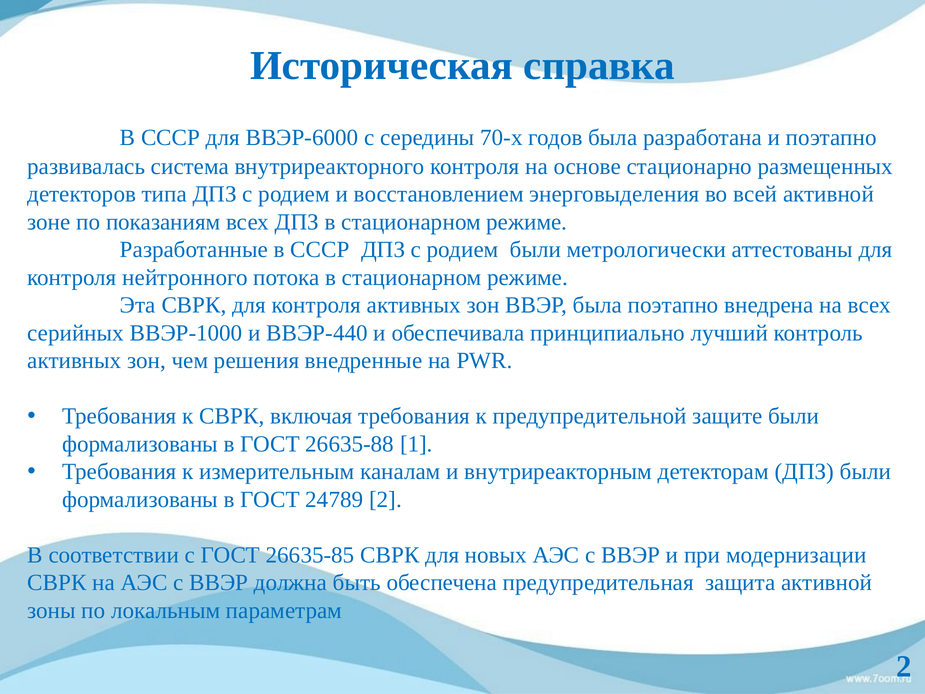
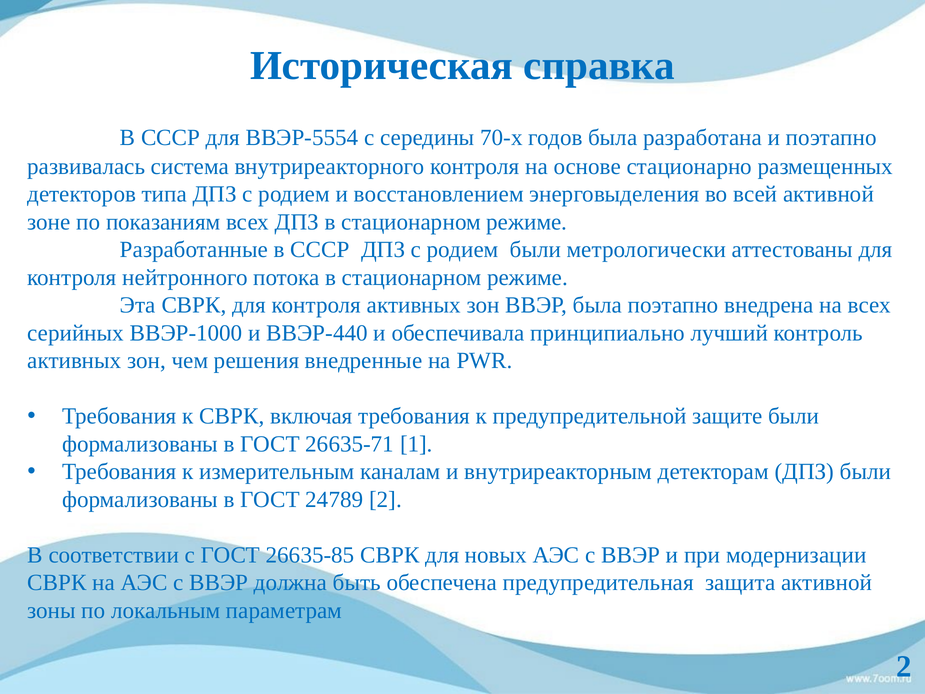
ВВЭР-6000: ВВЭР-6000 -> ВВЭР-5554 (302, 138)
26635-88: 26635-88 -> 26635-71 (350, 444)
